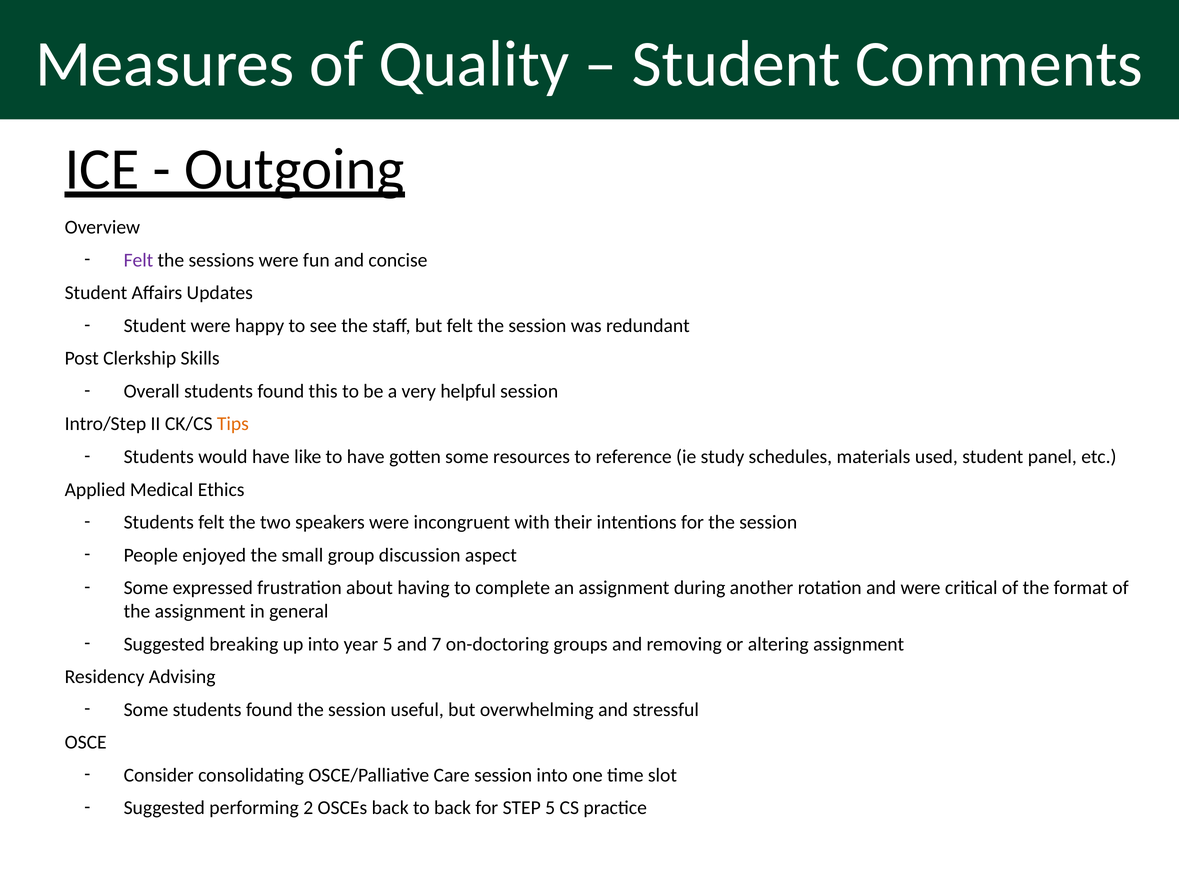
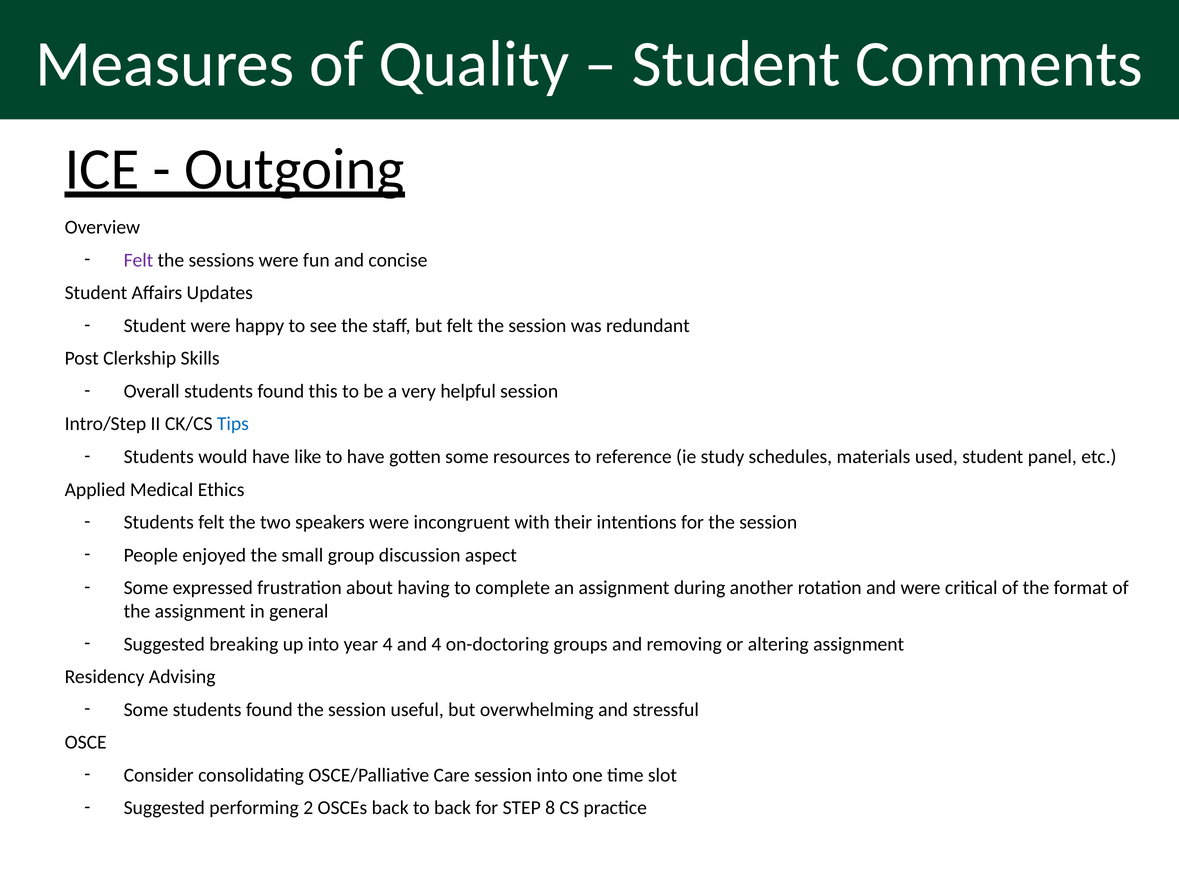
Tips colour: orange -> blue (233, 424)
year 5: 5 -> 4 (388, 644)
and 7: 7 -> 4 (436, 644)
STEP 5: 5 -> 8 (550, 808)
